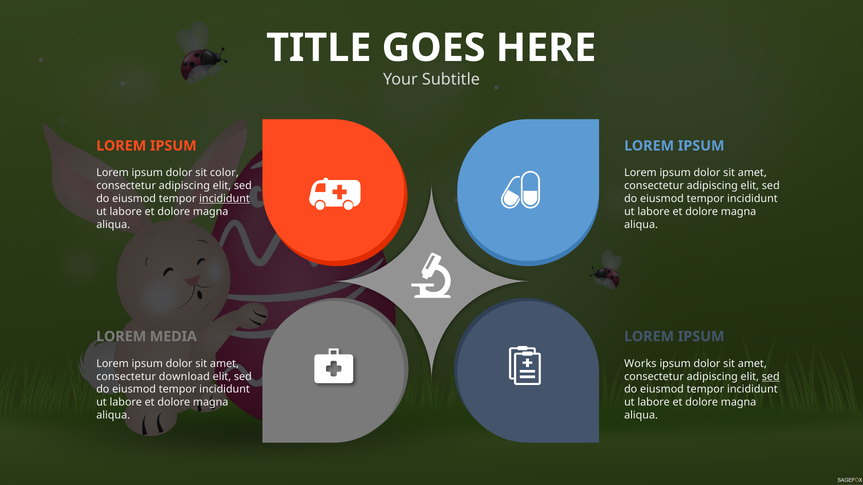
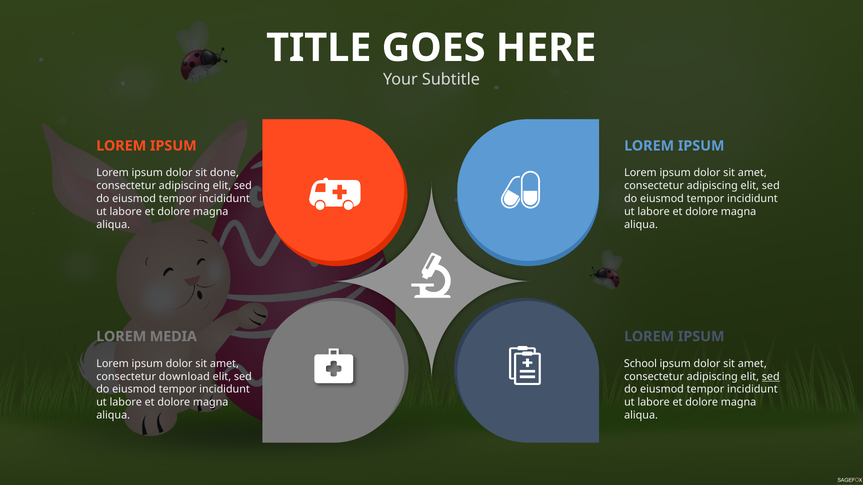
color: color -> done (224, 173)
incididunt underline: present -> none (225, 199)
Works: Works -> School (640, 364)
